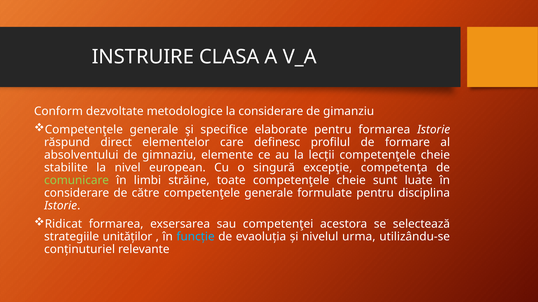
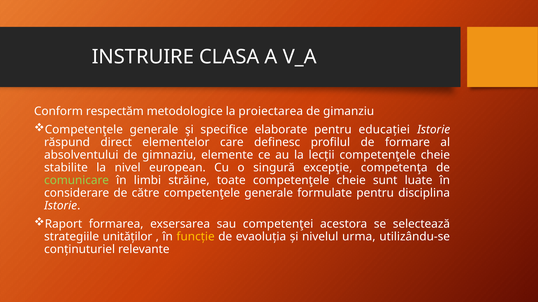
dezvoltate: dezvoltate -> respectăm (115, 111)
la considerare: considerare -> proiectarea (271, 111)
pentru formarea: formarea -> educației (384, 130)
Ridicat: Ridicat -> Raport (63, 224)
funcție colour: light blue -> yellow (196, 237)
